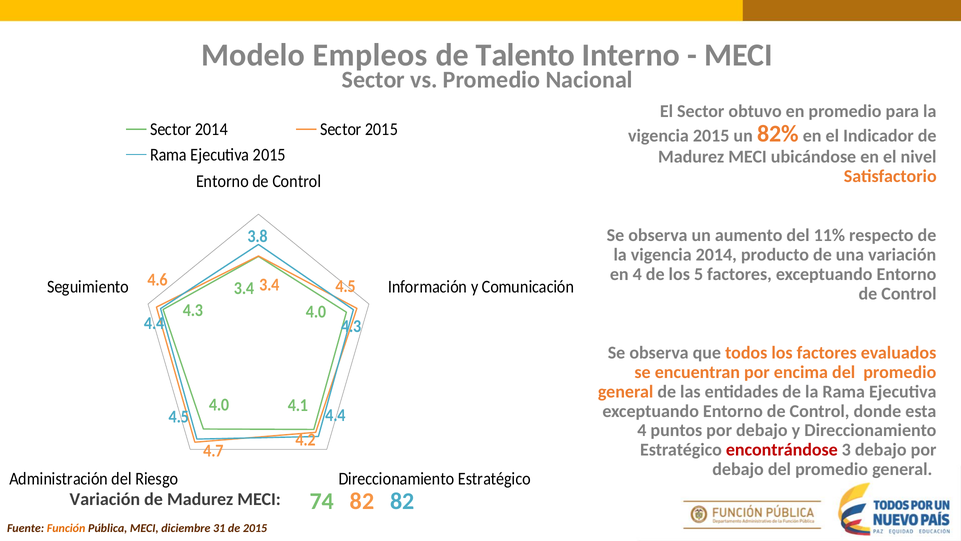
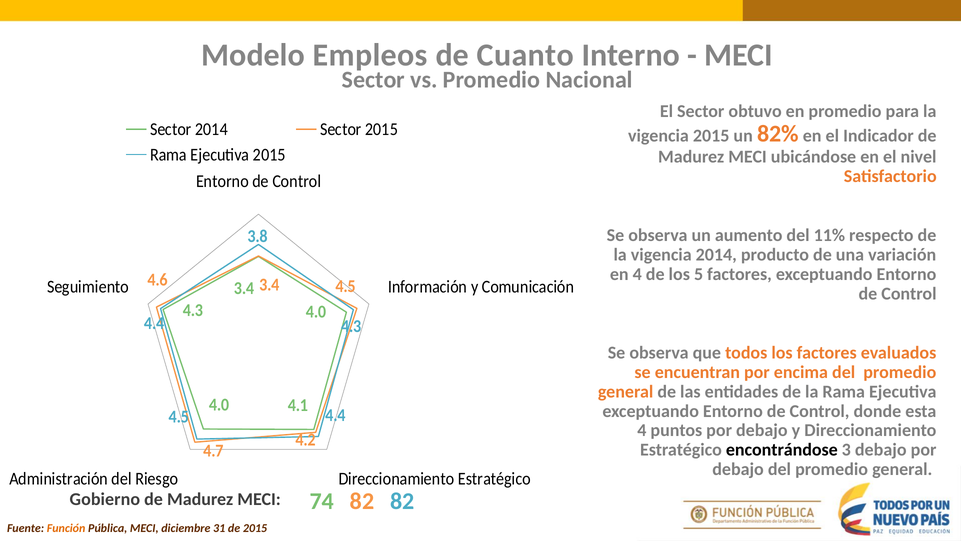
Talento: Talento -> Cuanto (525, 55)
encontrándose colour: red -> black (782, 450)
Variación: Variación -> Gobierno (105, 499)
